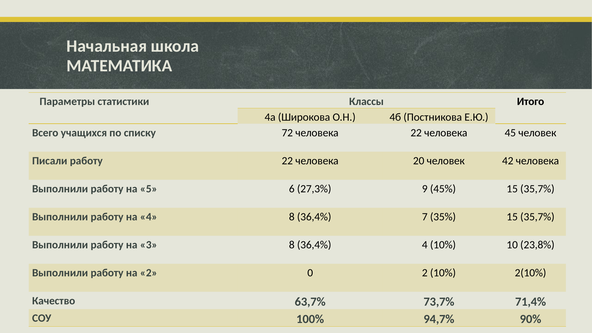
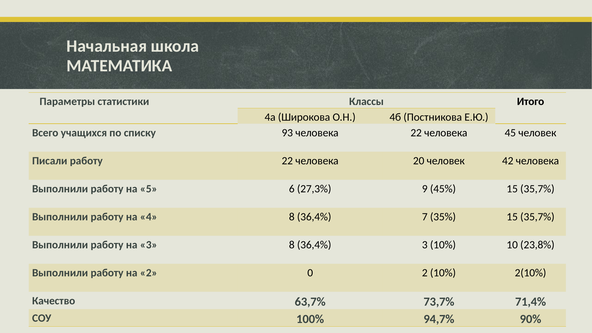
72: 72 -> 93 (287, 133)
36,4% 4: 4 -> 3 (425, 245)
